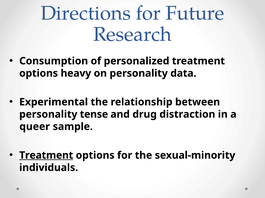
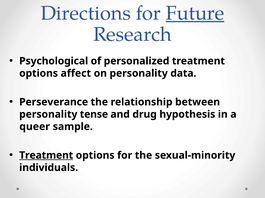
Future underline: none -> present (195, 13)
Consumption: Consumption -> Psychological (54, 61)
heavy: heavy -> affect (76, 74)
Experimental: Experimental -> Perseverance (54, 102)
distraction: distraction -> hypothesis (187, 115)
